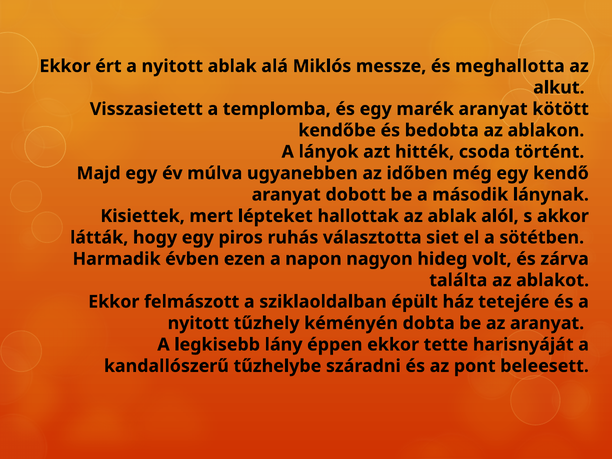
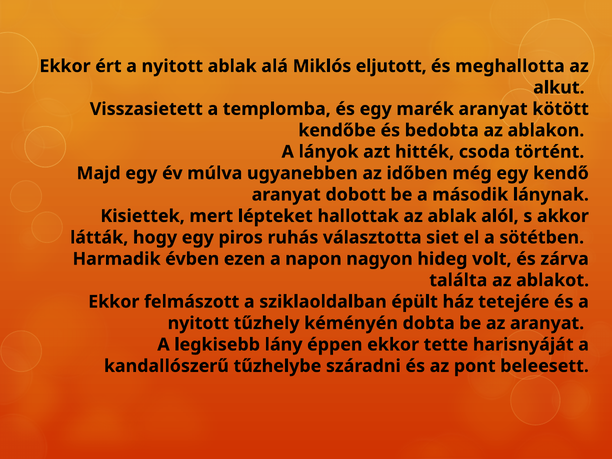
messze: messze -> eljutott (391, 66)
